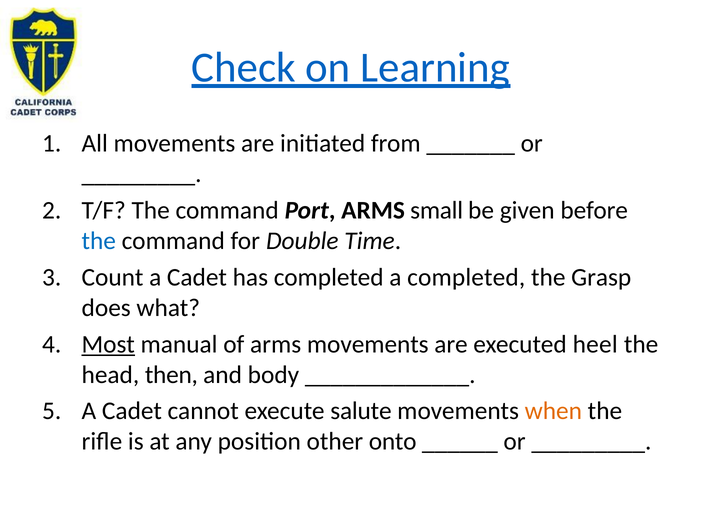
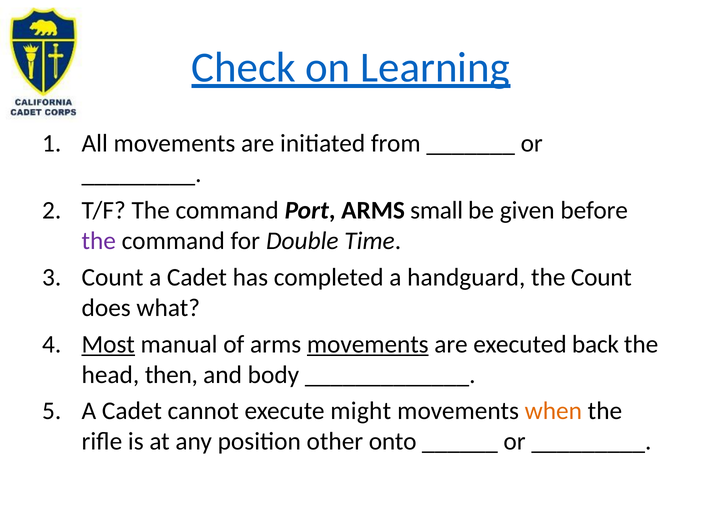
the colour: blue -> purple (99, 241)
a completed: completed -> handguard (466, 277)
the Grasp: Grasp -> Count (601, 277)
movements underline: none -> present (368, 344)
heel: heel -> back (595, 344)
salute: salute -> might (361, 411)
